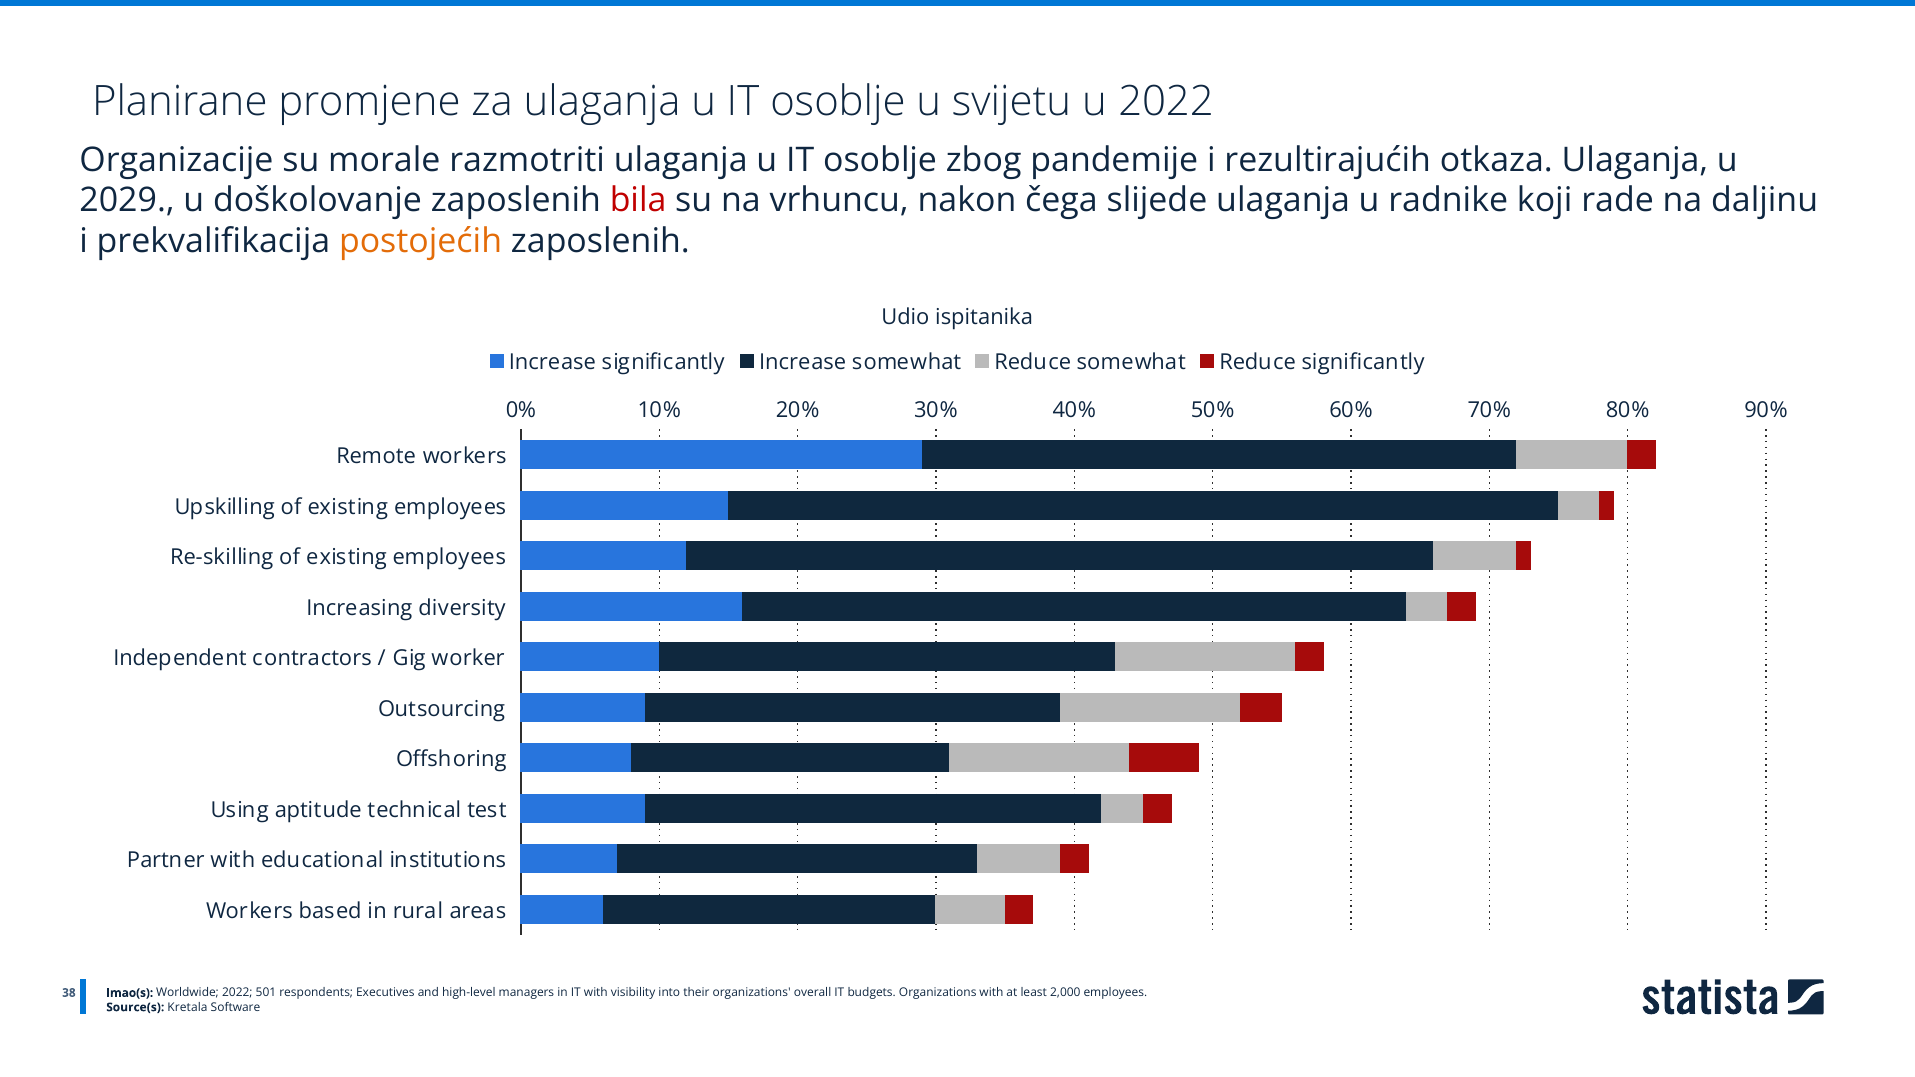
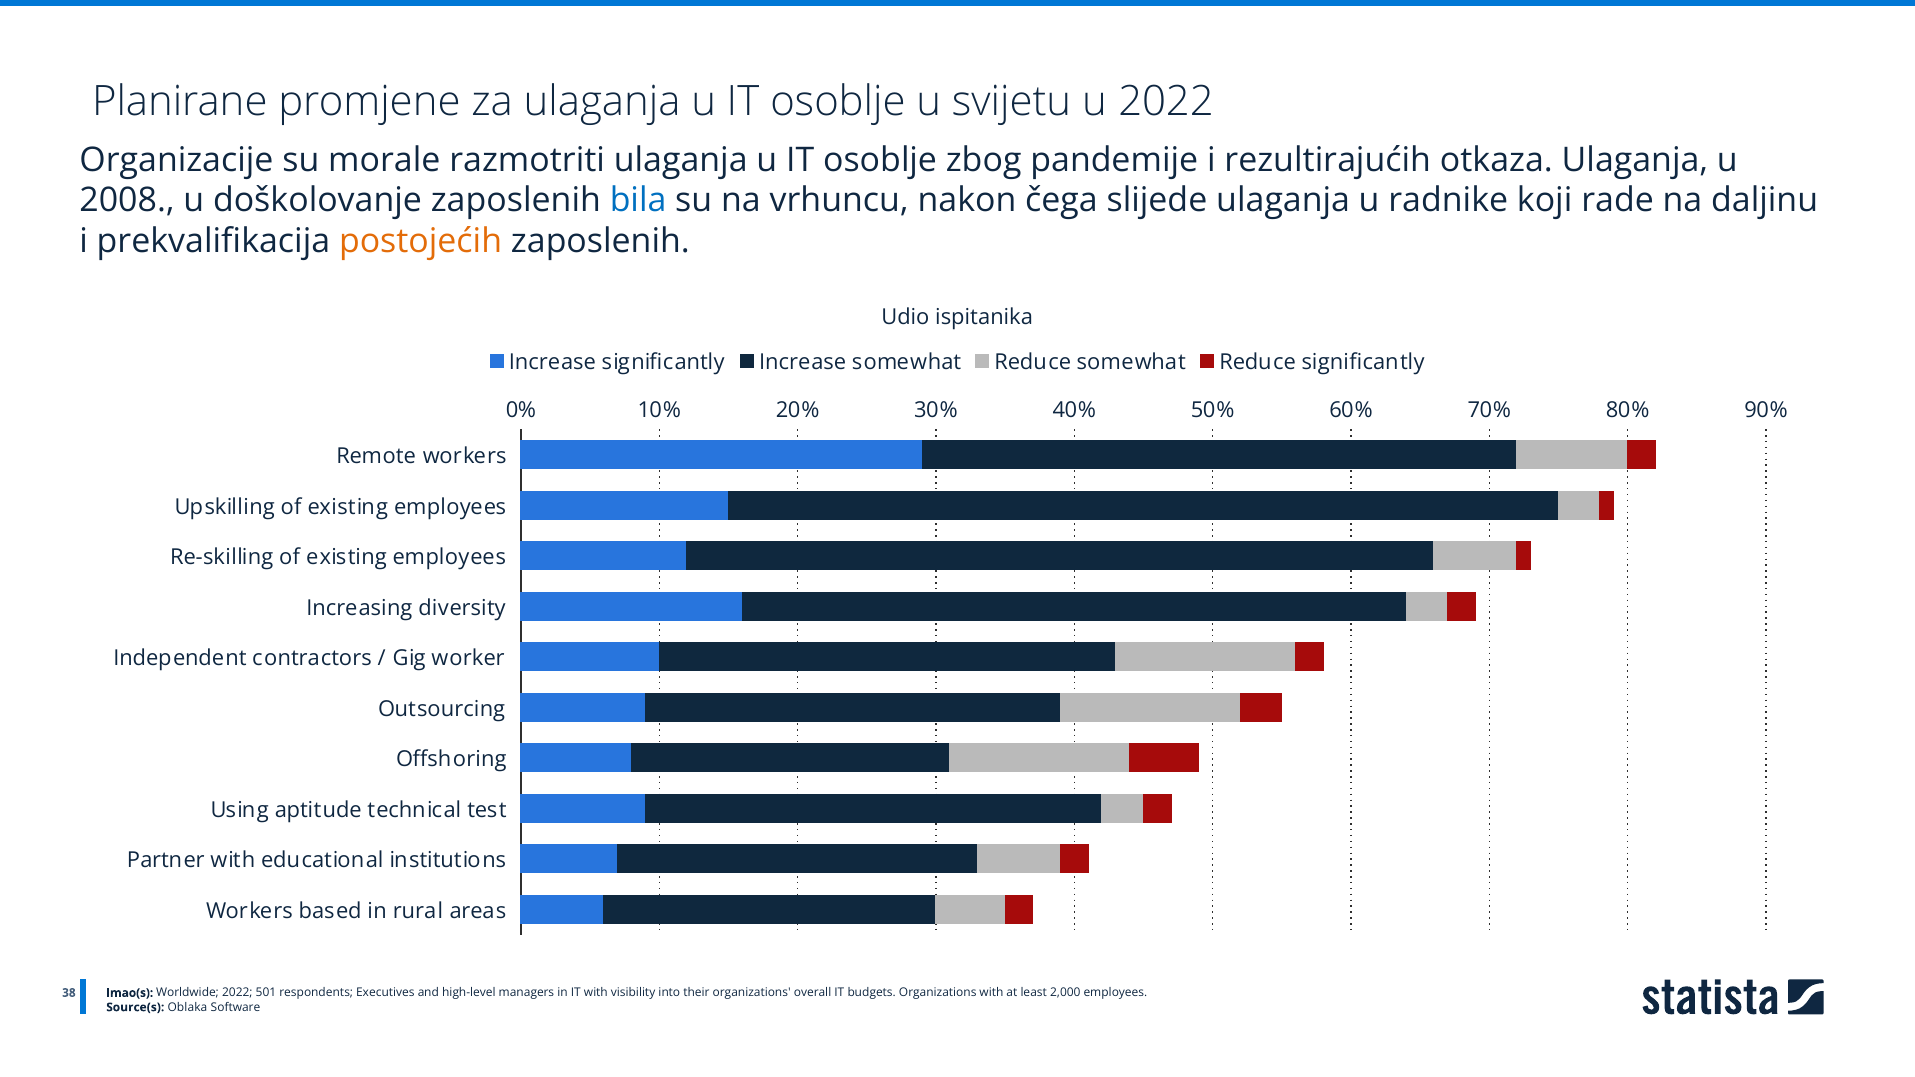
2029: 2029 -> 2008 (127, 201)
bila colour: red -> blue (638, 201)
Kretala: Kretala -> Oblaka (187, 1007)
